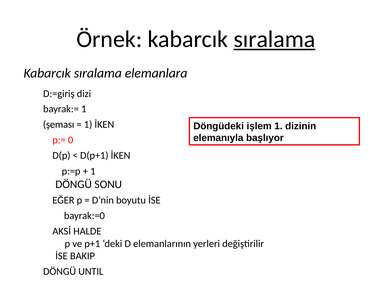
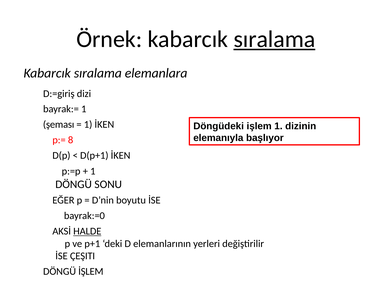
0: 0 -> 8 (71, 140)
HALDE underline: none -> present (87, 231)
BAKIP: BAKIP -> ÇEŞITI (83, 256)
UNTIL: UNTIL -> İŞLEM (91, 272)
